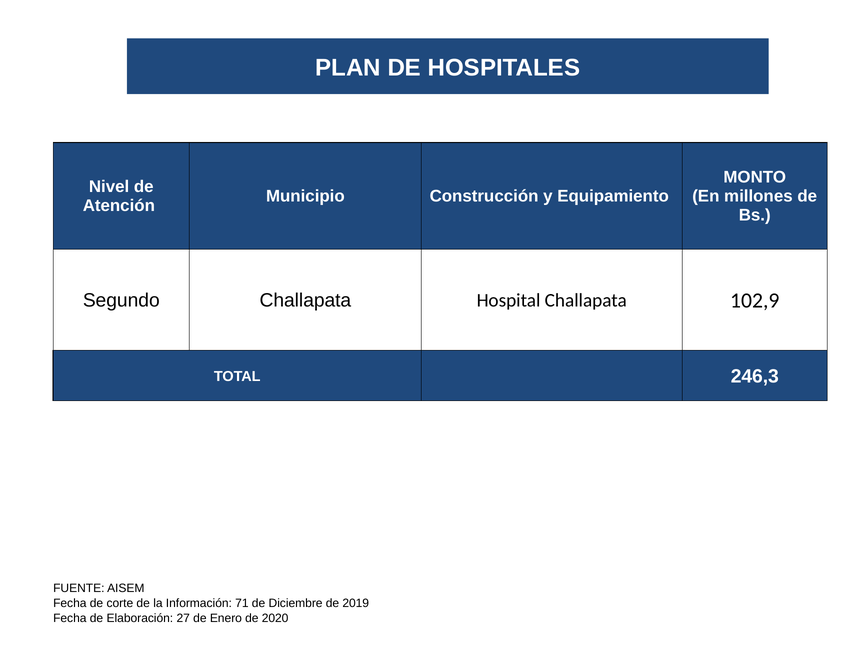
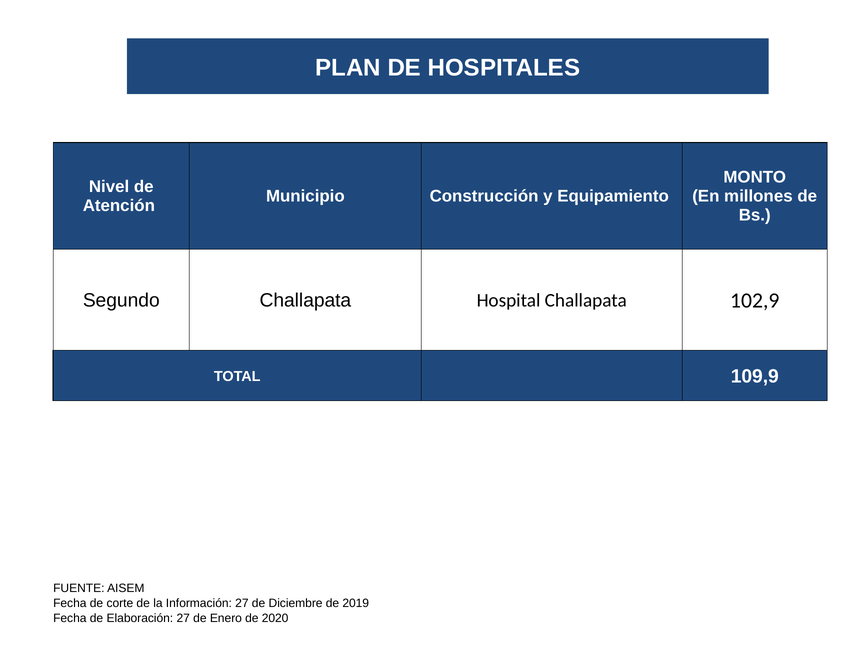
246,3: 246,3 -> 109,9 (755, 377)
Información 71: 71 -> 27 (242, 604)
